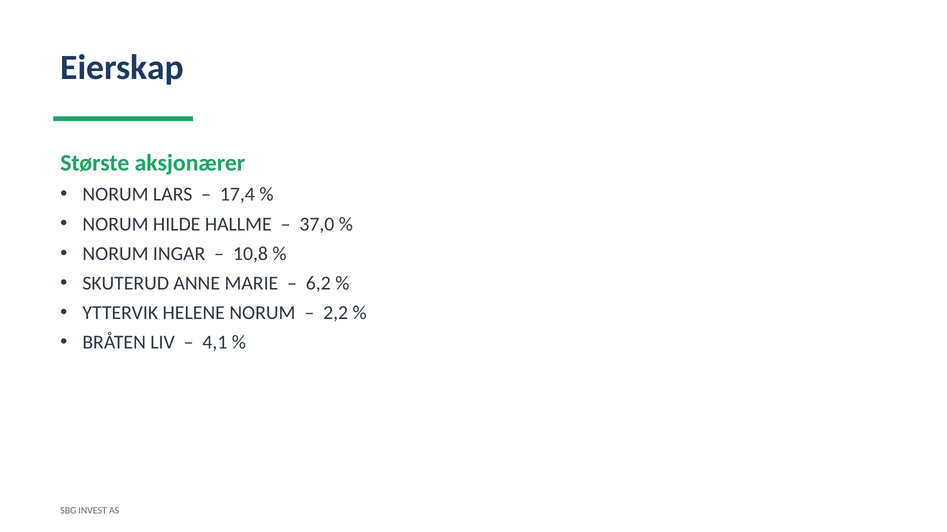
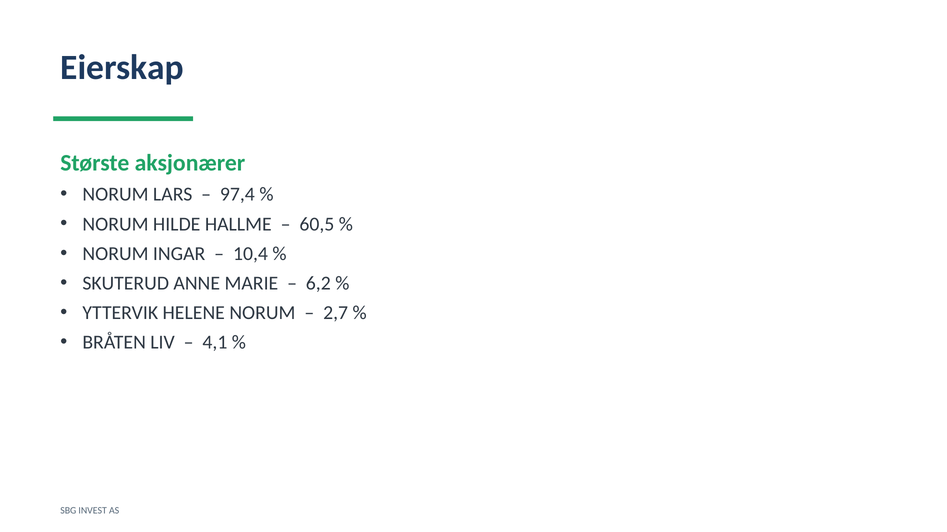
17,4: 17,4 -> 97,4 (237, 195)
37,0: 37,0 -> 60,5 (317, 224)
10,8: 10,8 -> 10,4 (250, 254)
2,2: 2,2 -> 2,7 (336, 313)
